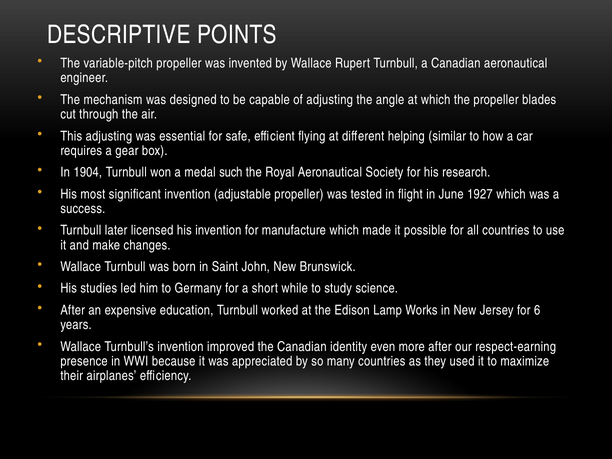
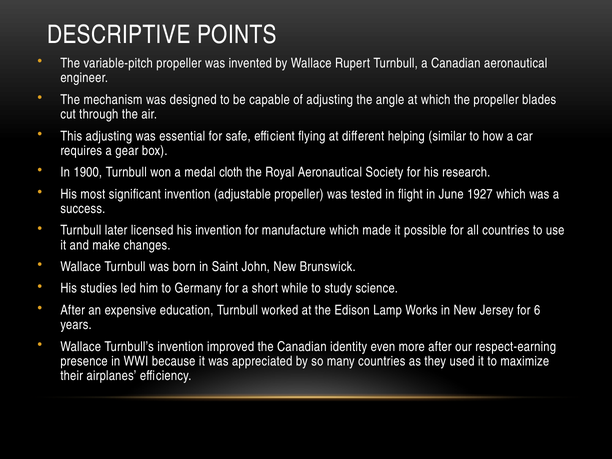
1904: 1904 -> 1900 (88, 172)
such: such -> cloth (231, 172)
